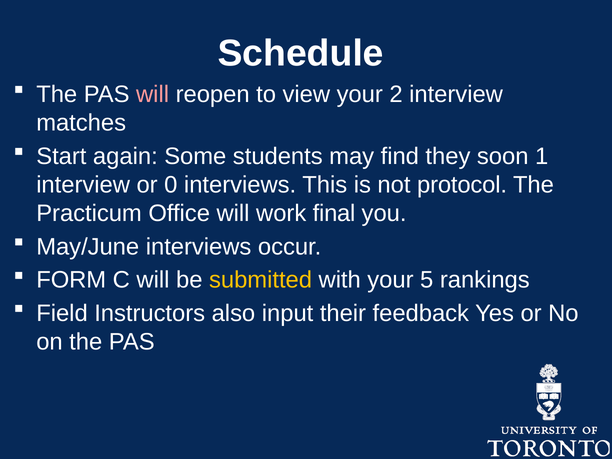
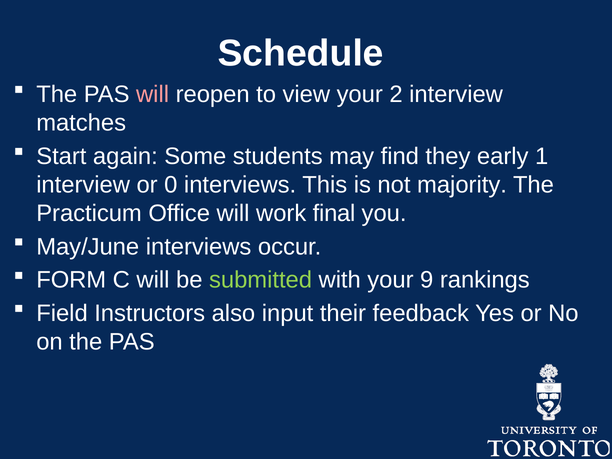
soon: soon -> early (503, 156)
protocol: protocol -> majority (462, 185)
submitted colour: yellow -> light green (261, 280)
5: 5 -> 9 (427, 280)
